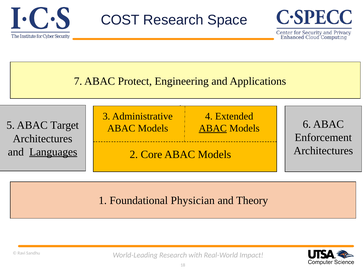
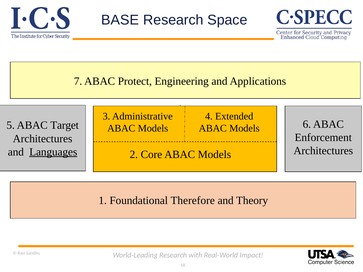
COST: COST -> BASE (120, 20)
ABAC underline: present -> none (213, 128)
Physician: Physician -> Therefore (193, 201)
